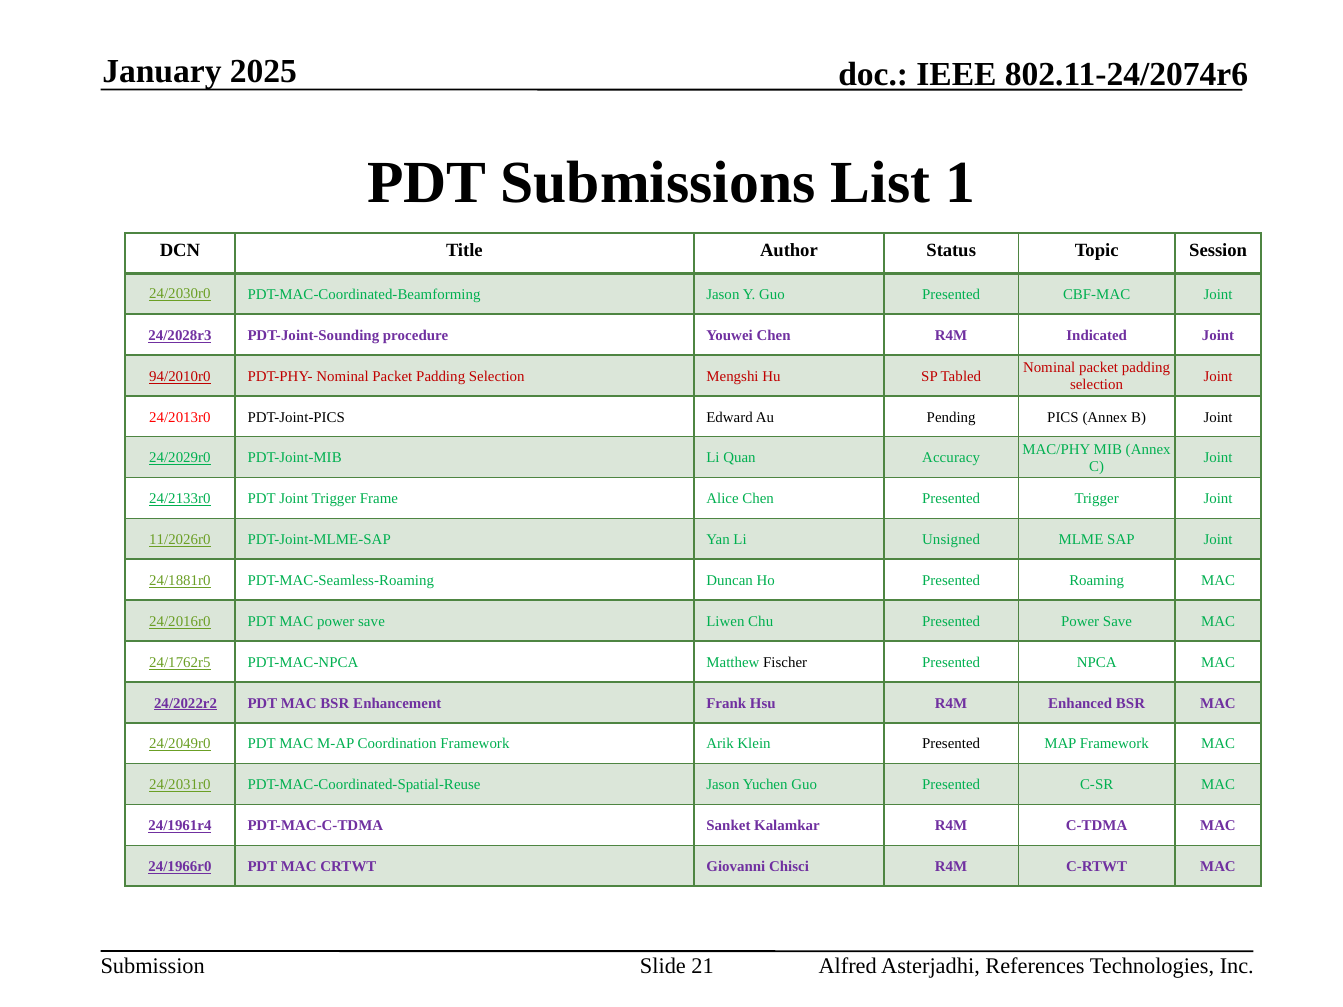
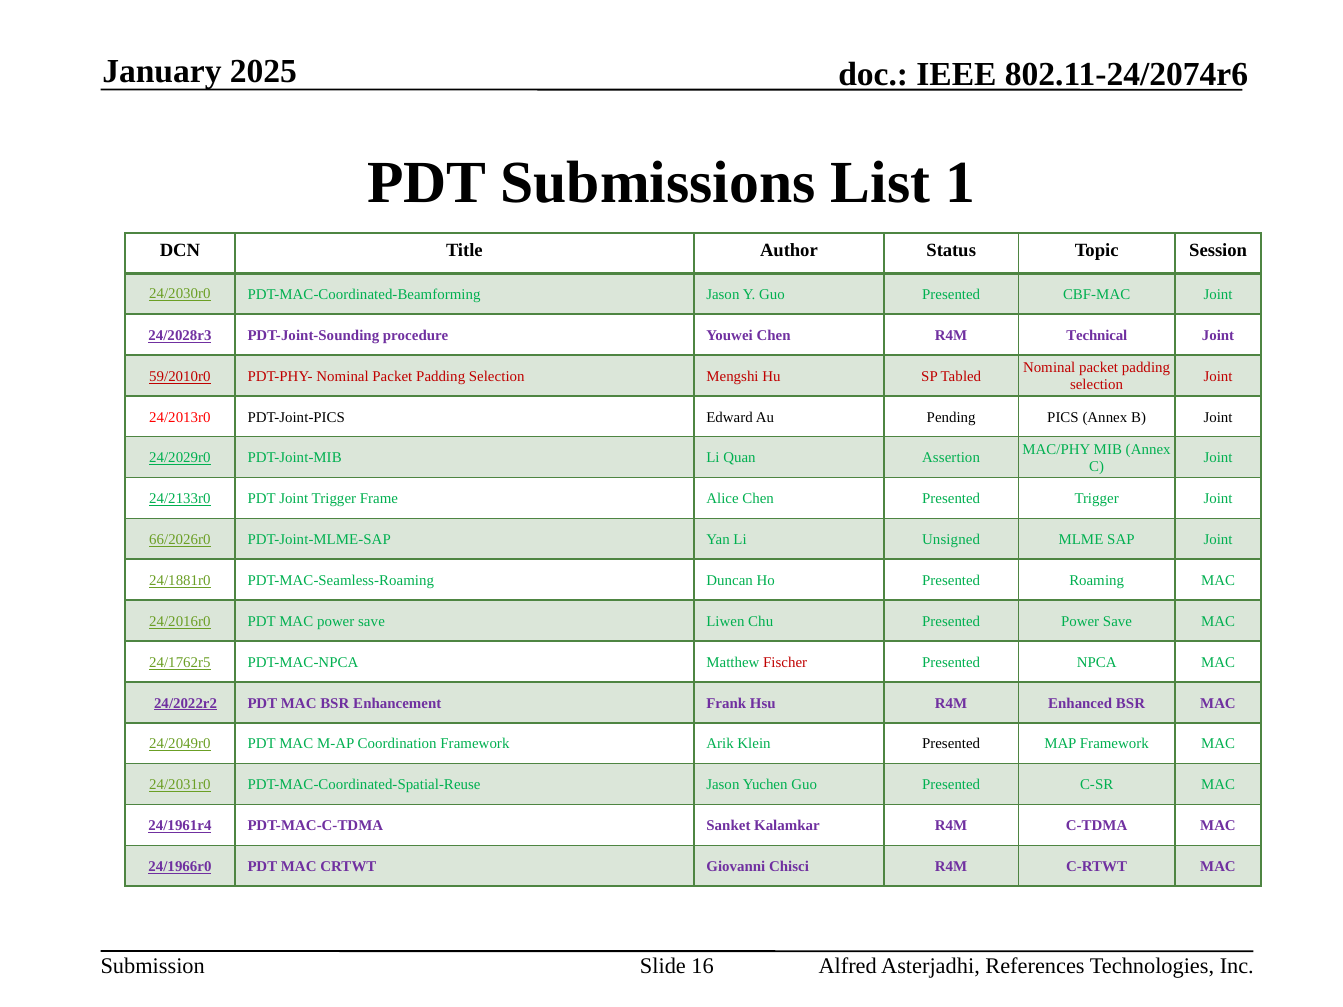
Indicated: Indicated -> Technical (1097, 336)
94/2010r0: 94/2010r0 -> 59/2010r0 (180, 376)
Accuracy: Accuracy -> Assertion (951, 458)
11/2026r0: 11/2026r0 -> 66/2026r0 (180, 540)
Fischer colour: black -> red (785, 663)
21: 21 -> 16 (703, 966)
